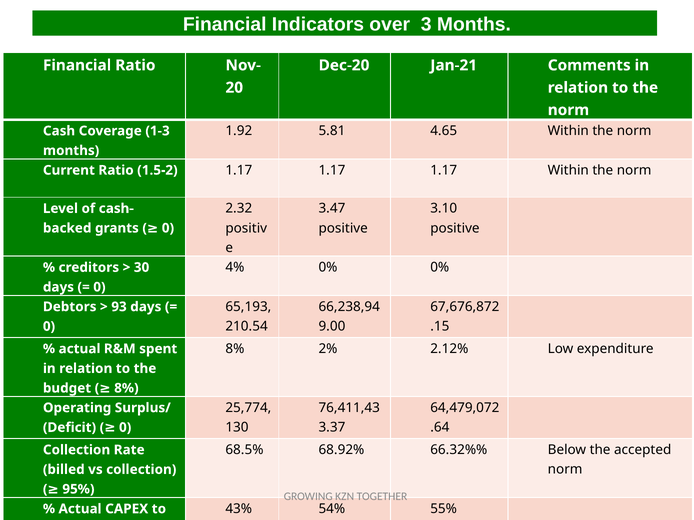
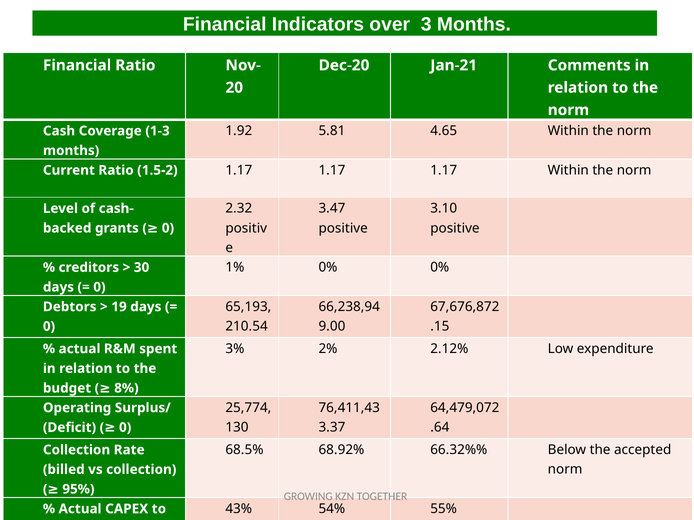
4%: 4% -> 1% (235, 268)
93: 93 -> 19 (119, 307)
8%: 8% -> 3% (235, 349)
